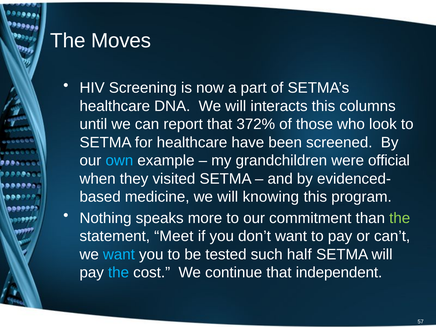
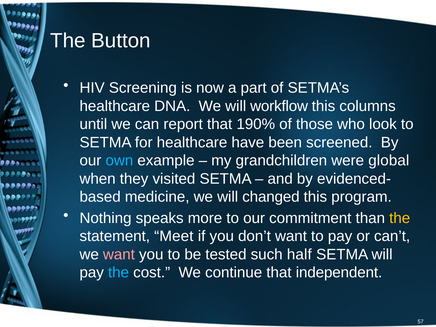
Moves: Moves -> Button (121, 41)
interacts: interacts -> workflow (279, 106)
372%: 372% -> 190% (256, 124)
official: official -> global (389, 161)
knowing: knowing -> changed (271, 197)
the colour: light green -> yellow (400, 218)
want colour: light blue -> pink (119, 254)
